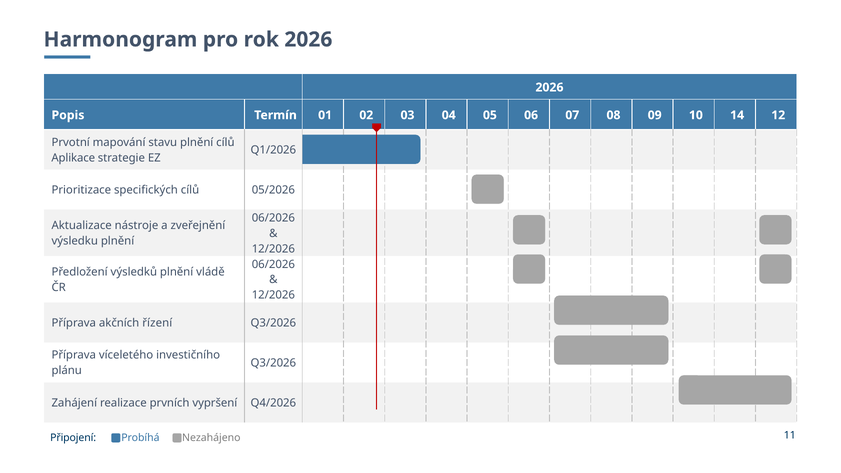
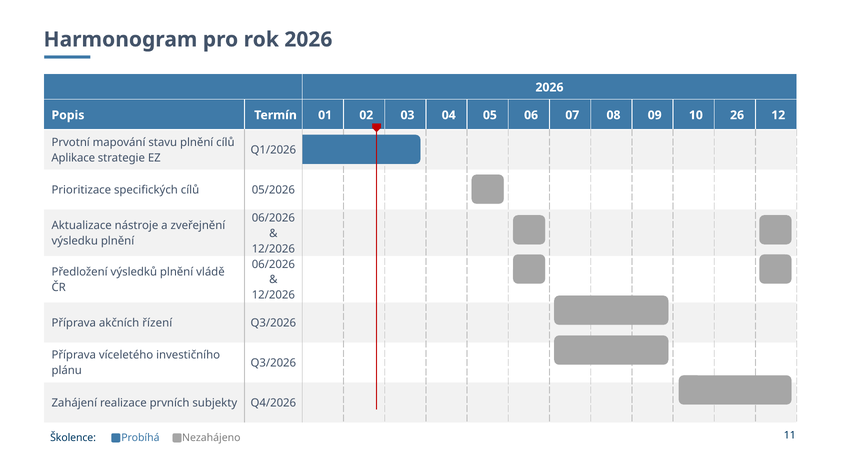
14: 14 -> 26 (737, 115)
vypršení: vypršení -> subjekty (215, 403)
Připojení: Připojení -> Školence (73, 438)
